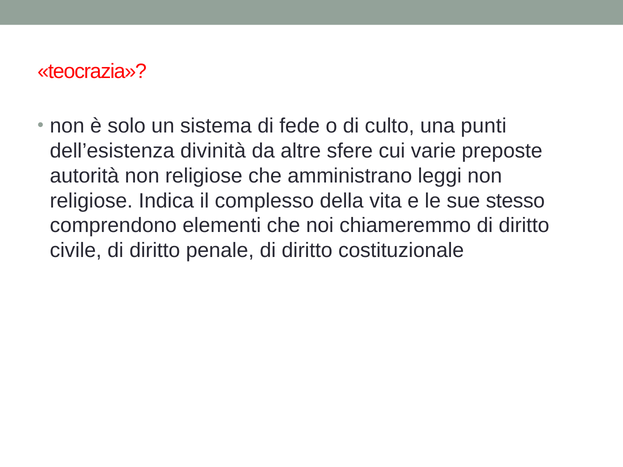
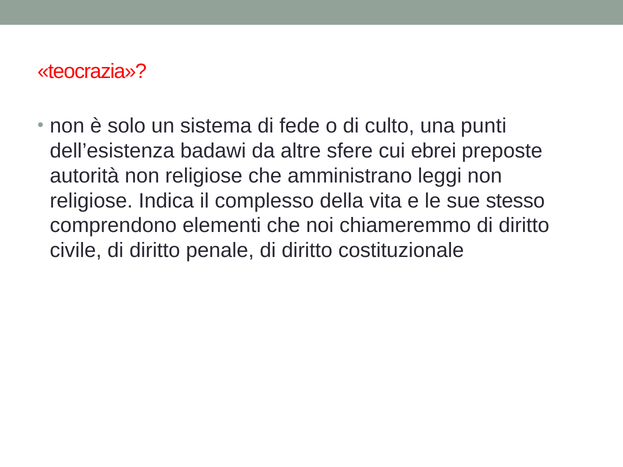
divinità: divinità -> badawi (213, 151)
varie: varie -> ebrei (434, 151)
